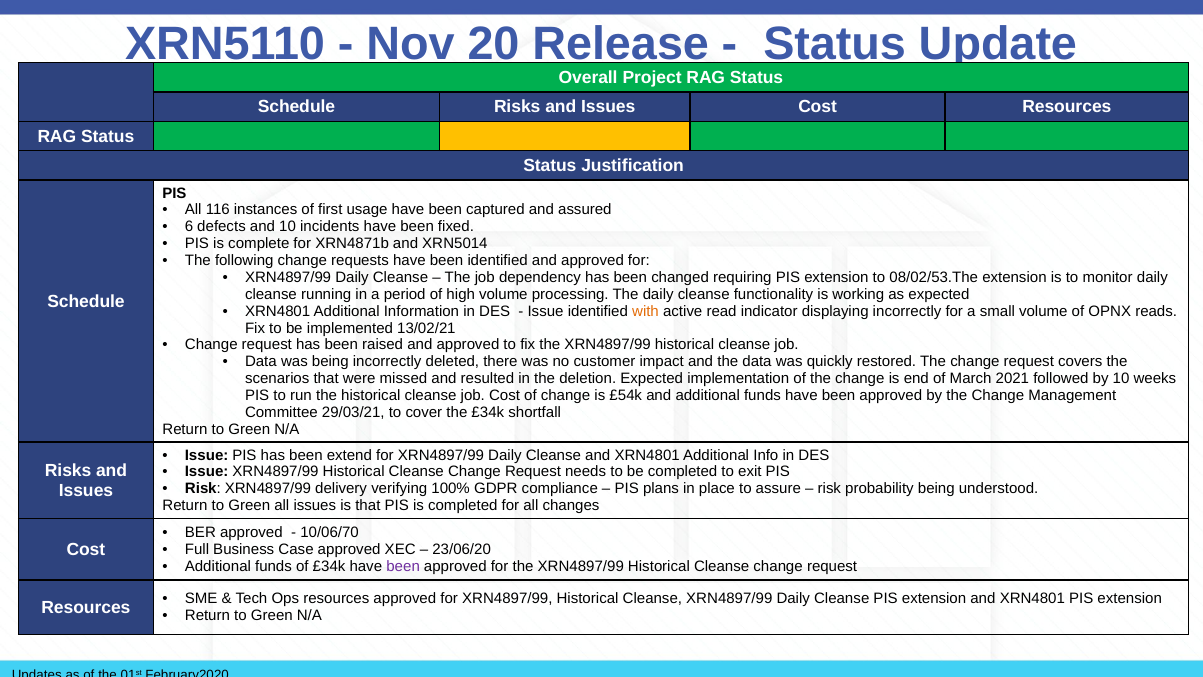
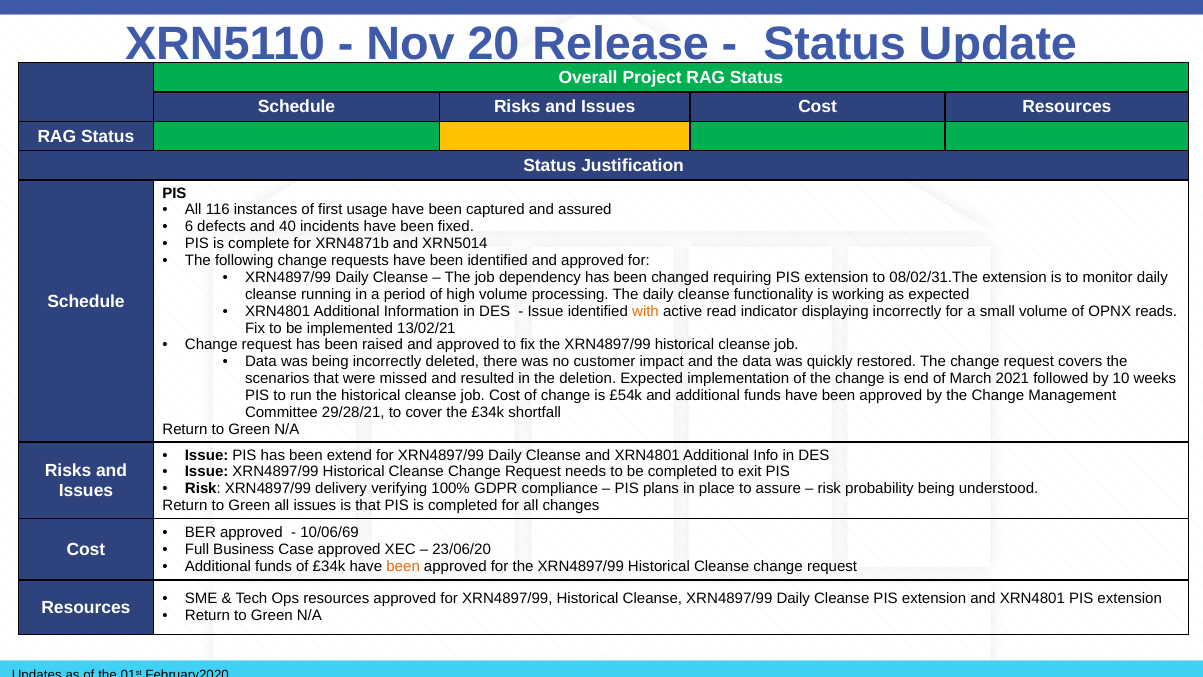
and 10: 10 -> 40 (288, 227)
08/02/53.The: 08/02/53.The -> 08/02/31.The (934, 277)
29/03/21: 29/03/21 -> 29/28/21 (353, 412)
10/06/70: 10/06/70 -> 10/06/69 (330, 532)
been colour: purple -> orange (403, 566)
